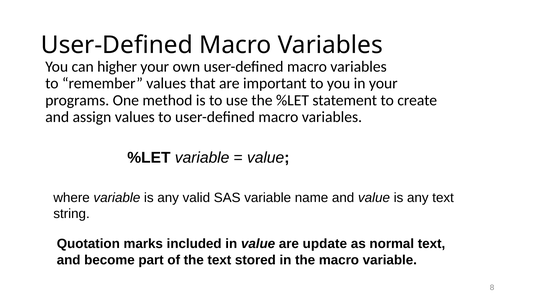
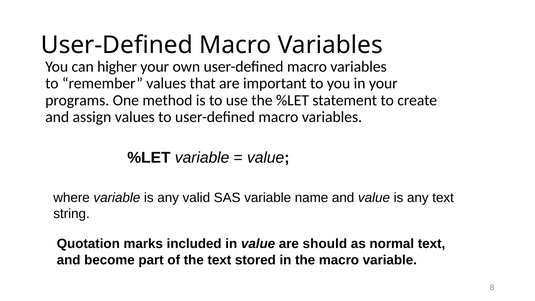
update: update -> should (325, 244)
